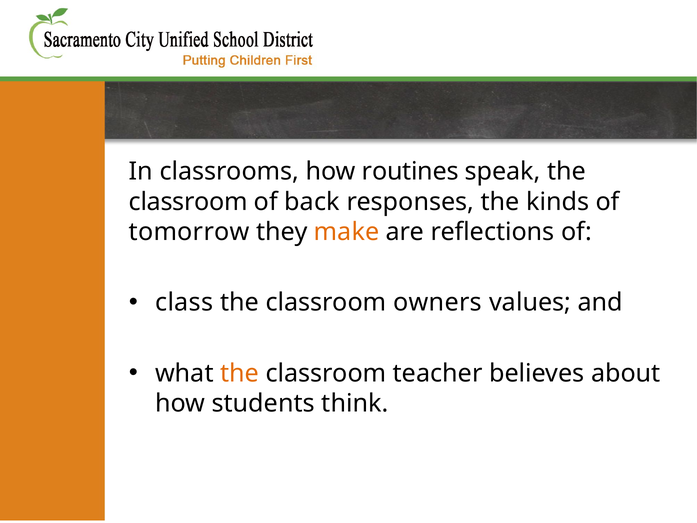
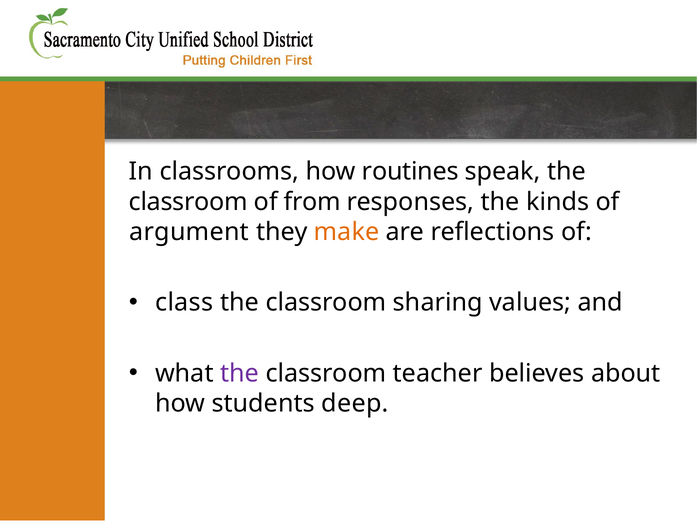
back: back -> from (312, 202)
tomorrow: tomorrow -> argument (189, 232)
owners: owners -> sharing (438, 303)
the colour: orange -> purple (240, 373)
think: think -> deep (355, 403)
